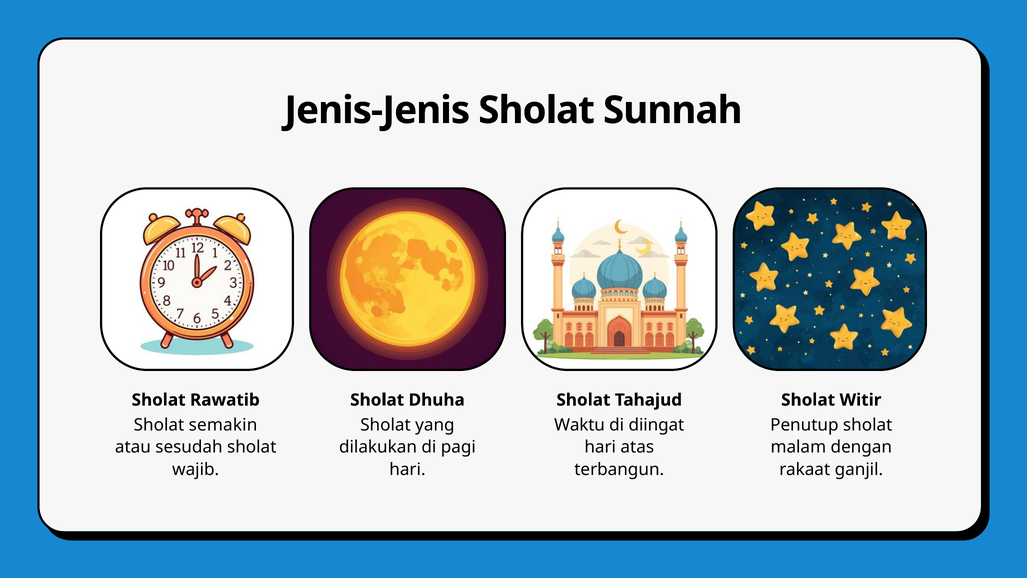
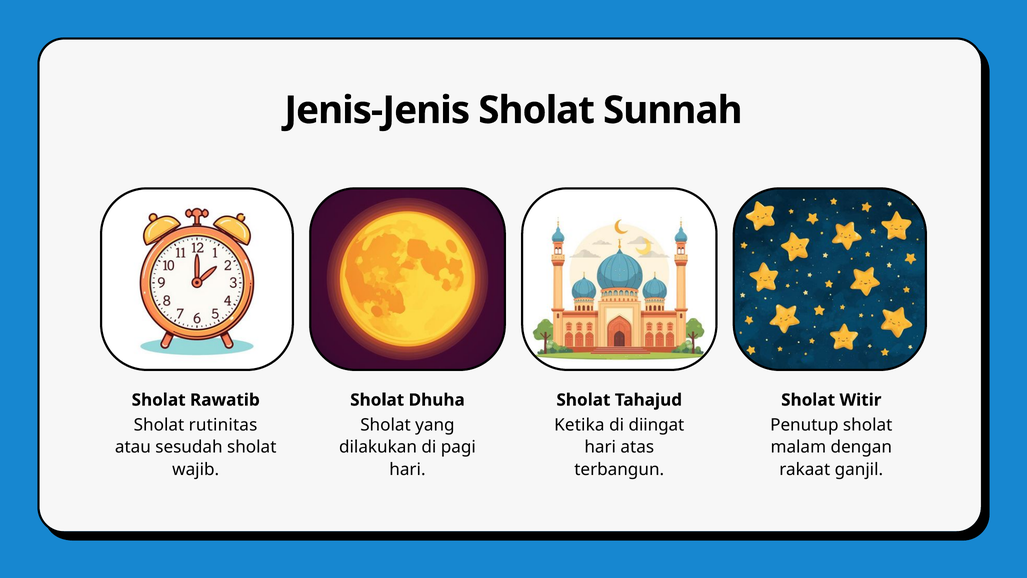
semakin: semakin -> rutinitas (223, 425)
Waktu: Waktu -> Ketika (579, 425)
